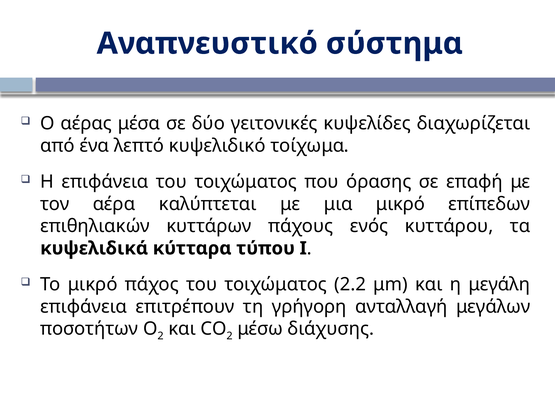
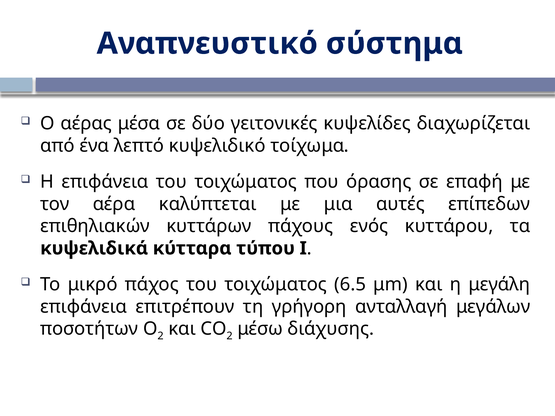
μια μικρό: μικρό -> αυτές (401, 204)
2.2: 2.2 -> 6.5 (350, 285)
